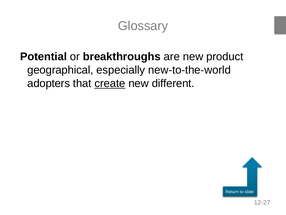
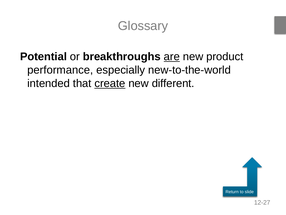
are underline: none -> present (172, 57)
geographical: geographical -> performance (60, 70)
adopters: adopters -> intended (49, 83)
